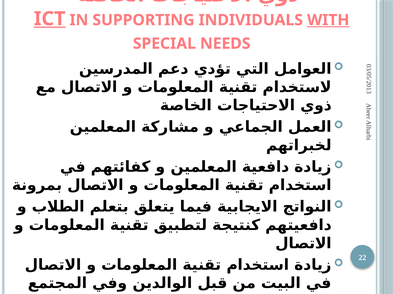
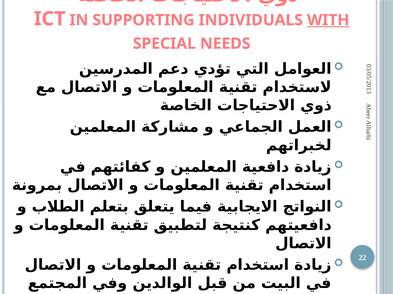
ICT underline: present -> none (50, 19)
